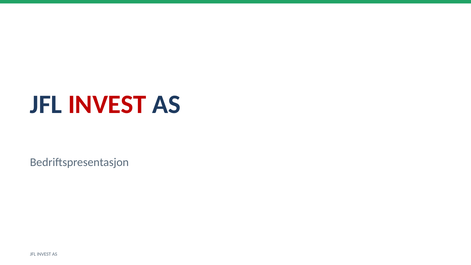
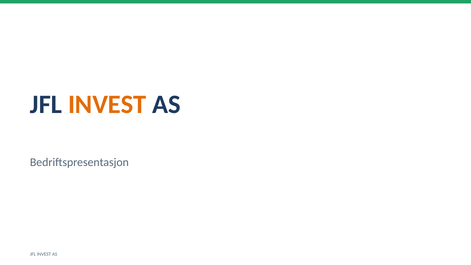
INVEST colour: red -> orange (107, 104)
